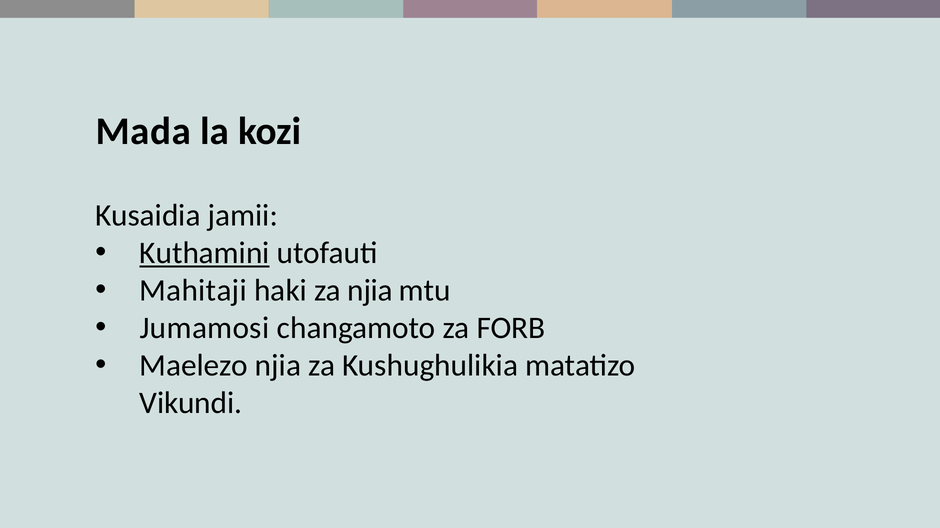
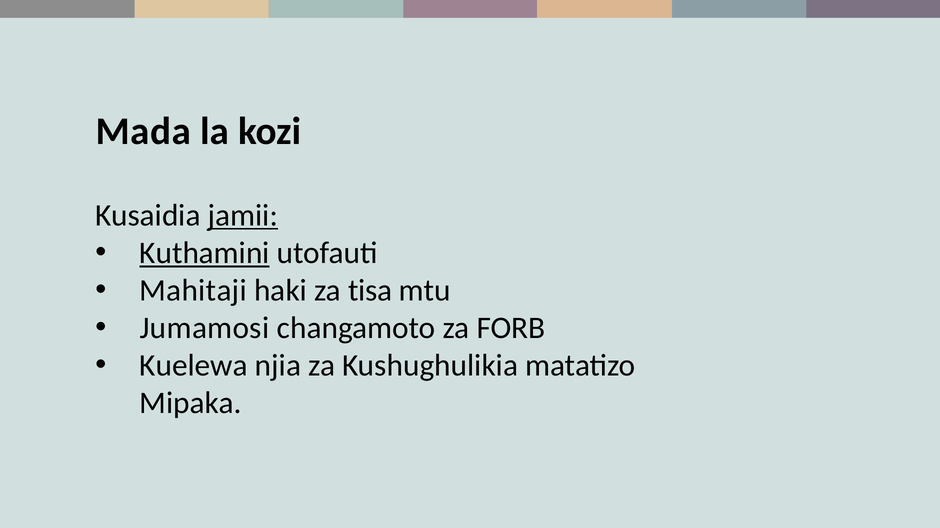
jamii underline: none -> present (243, 216)
za njia: njia -> tisa (370, 291)
Maelezo: Maelezo -> Kuelewa (194, 366)
Vikundi: Vikundi -> Mipaka (191, 404)
